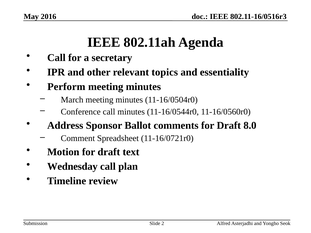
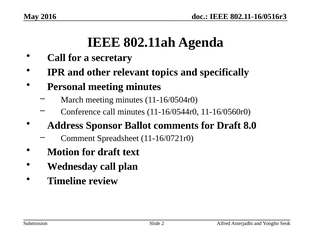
essentiality: essentiality -> specifically (224, 72)
Perform: Perform -> Personal (66, 87)
